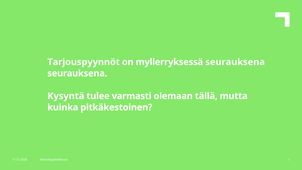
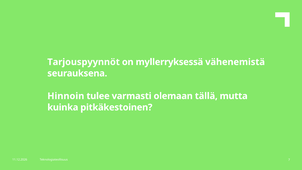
myllerryksessä seurauksena: seurauksena -> vähenemistä (235, 62)
Kysyntä: Kysyntä -> Hinnoin (66, 96)
